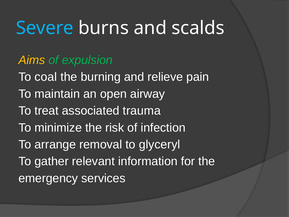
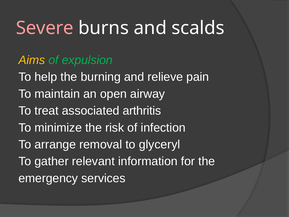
Severe colour: light blue -> pink (45, 28)
coal: coal -> help (46, 77)
trauma: trauma -> arthritis (142, 111)
